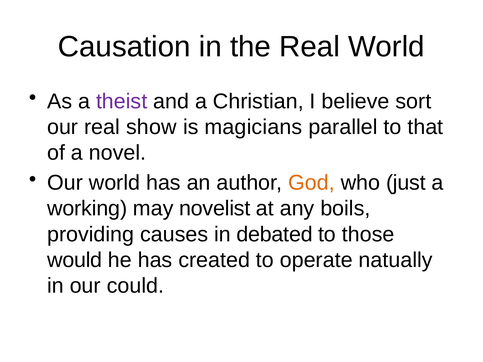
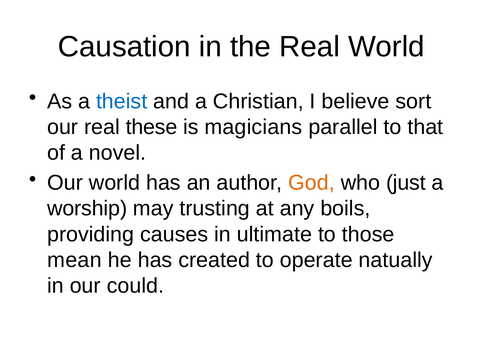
theist colour: purple -> blue (122, 101)
show: show -> these (152, 127)
working: working -> worship (87, 209)
novelist: novelist -> trusting (215, 209)
debated: debated -> ultimate (274, 234)
would: would -> mean (74, 260)
